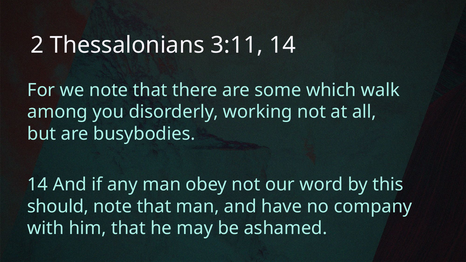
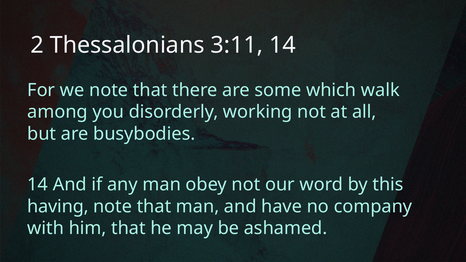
should: should -> having (58, 206)
